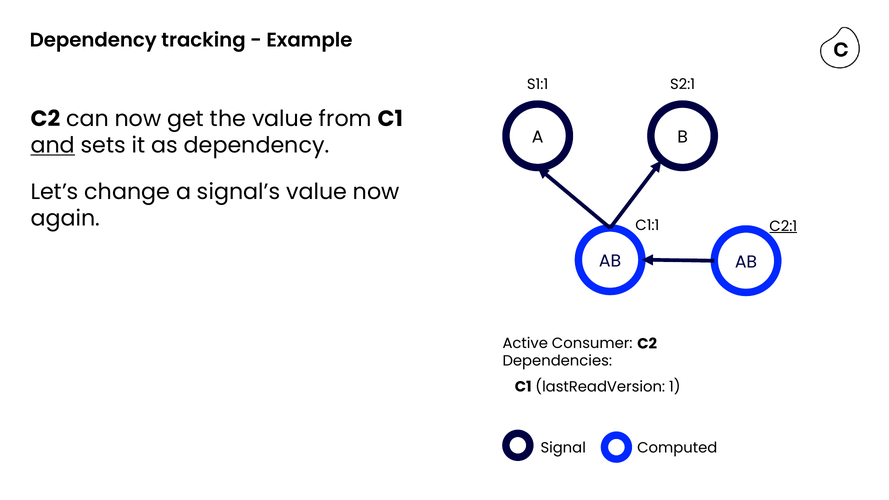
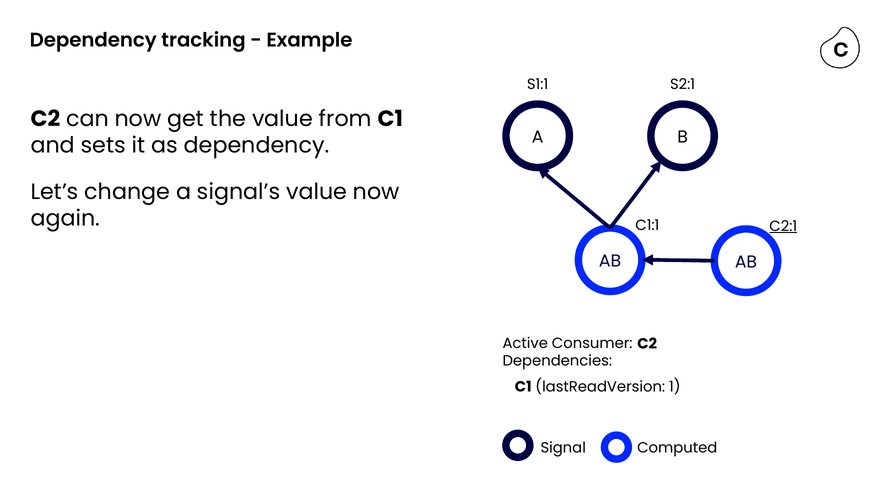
and underline: present -> none (53, 146)
